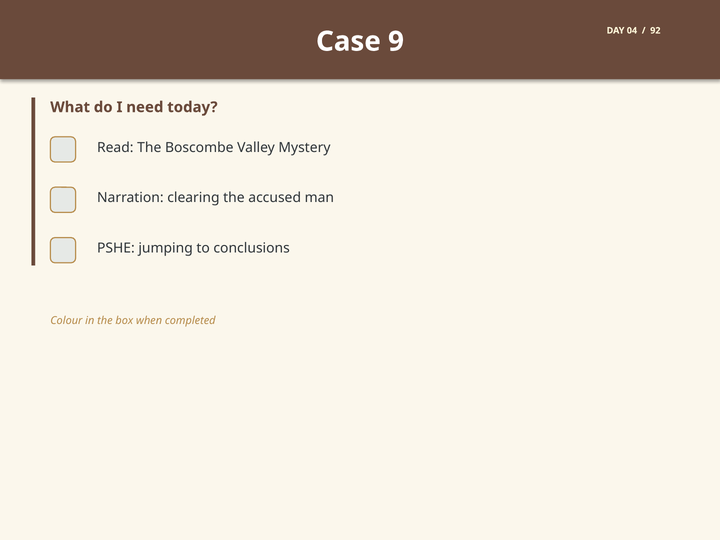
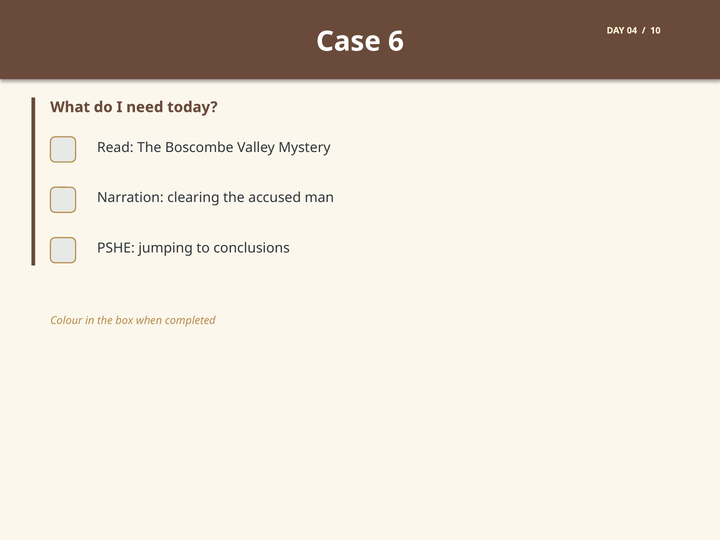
92: 92 -> 10 (655, 31)
9: 9 -> 6 (396, 41)
